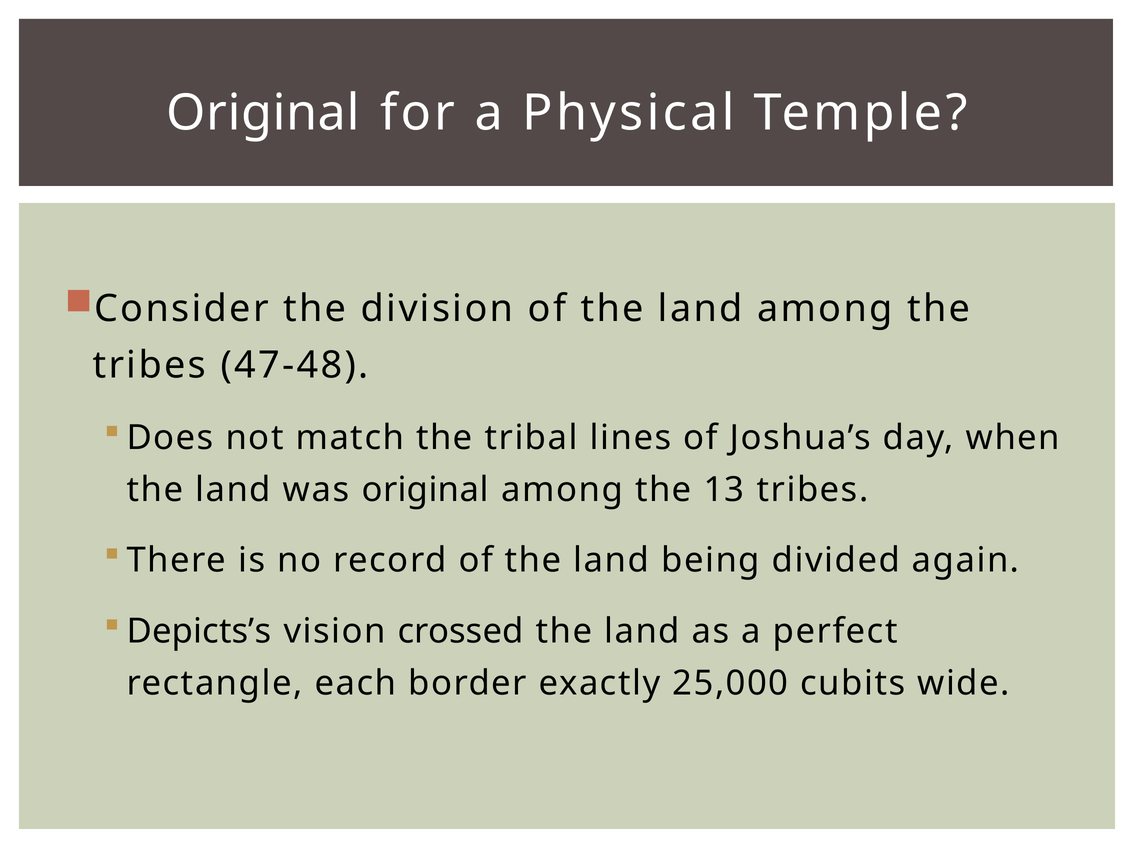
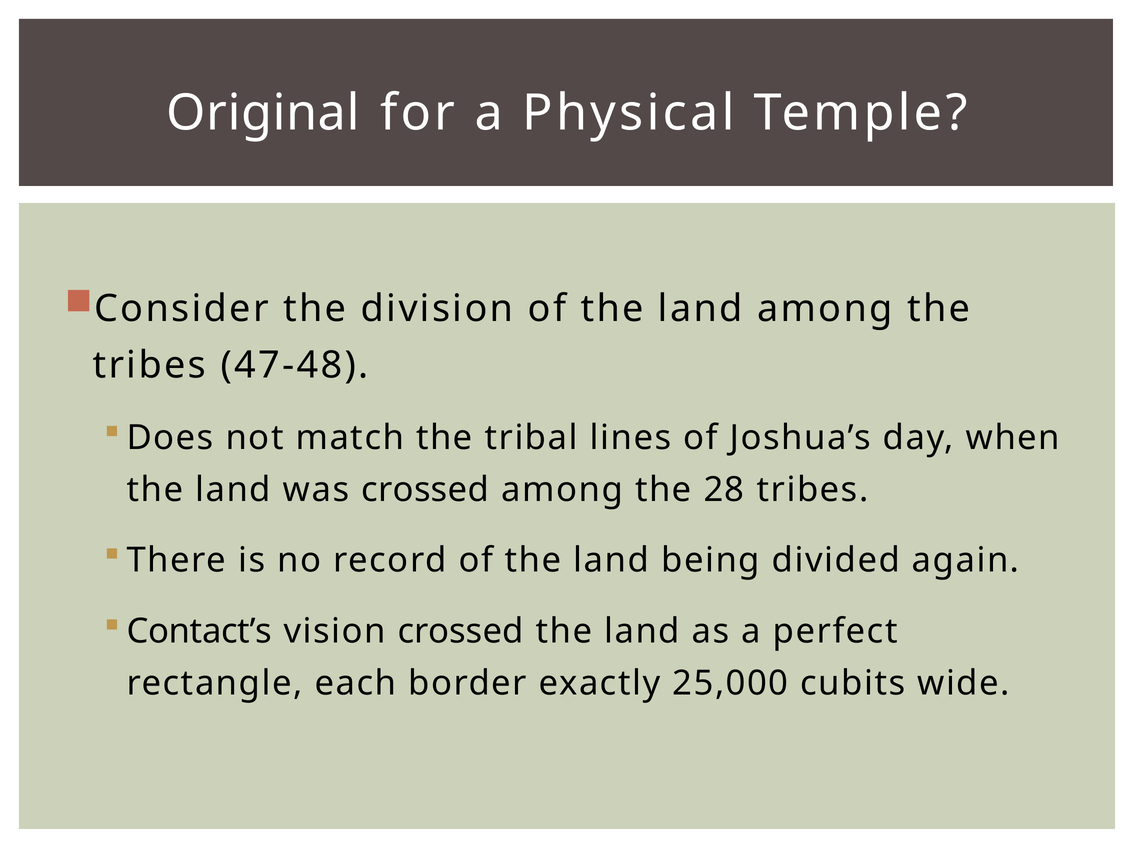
was original: original -> crossed (425, 490)
13: 13 -> 28 (724, 490)
Depicts’s: Depicts’s -> Contact’s (199, 631)
